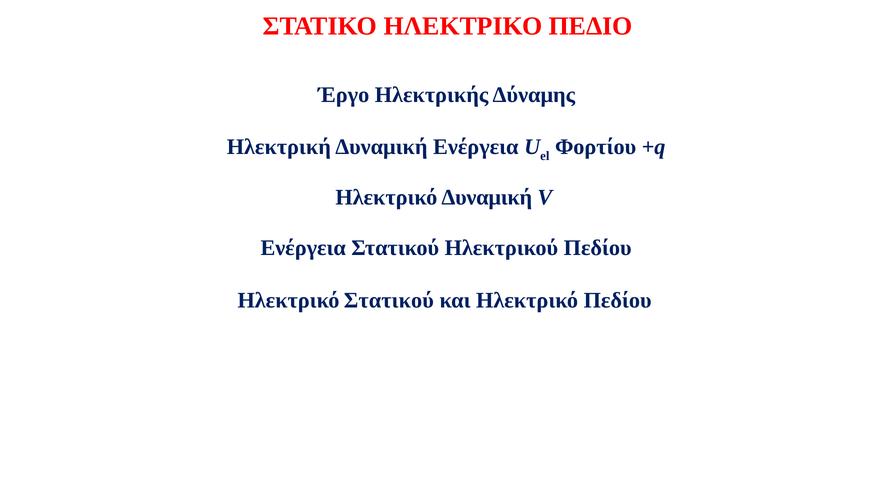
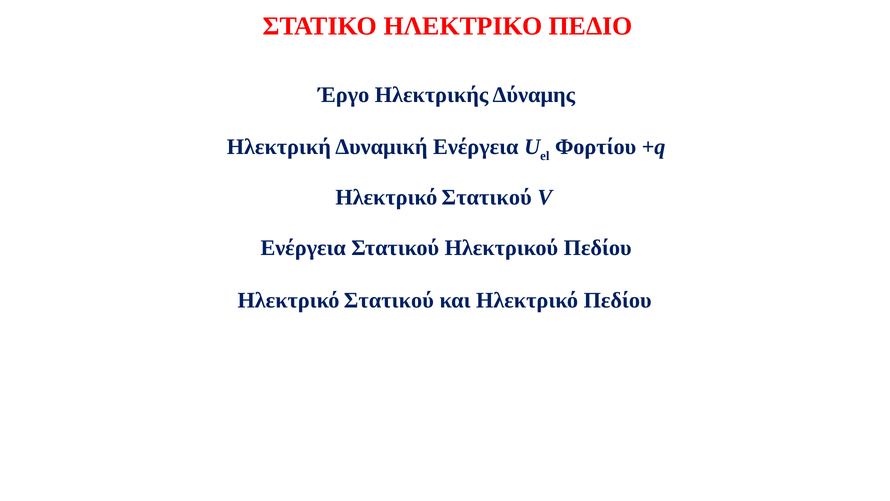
Δυναμική: Δυναμική -> Στατικού (487, 197)
